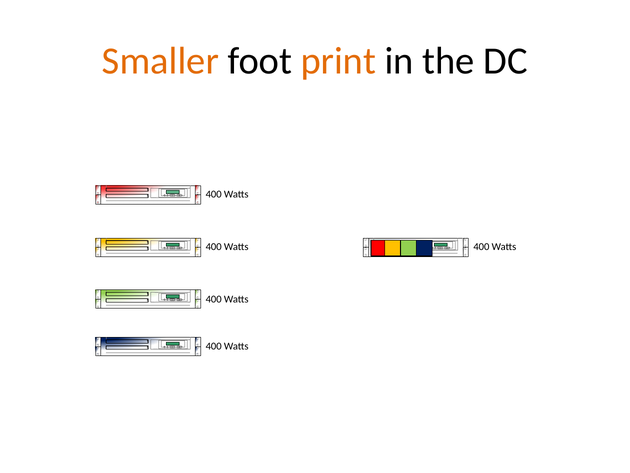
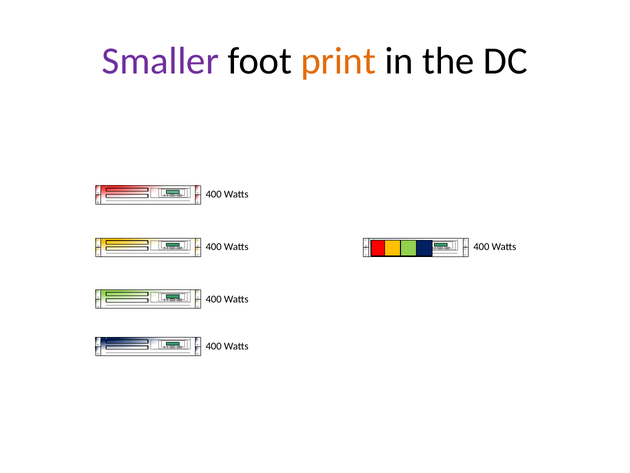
Smaller colour: orange -> purple (160, 61)
